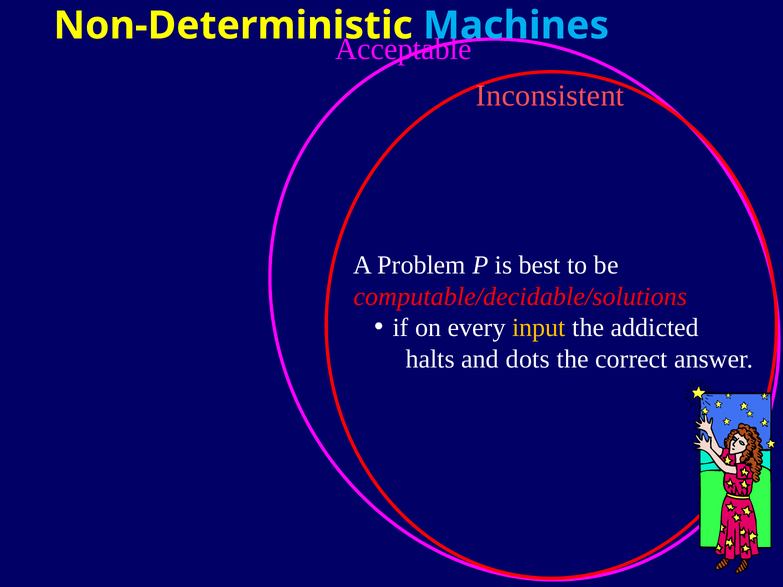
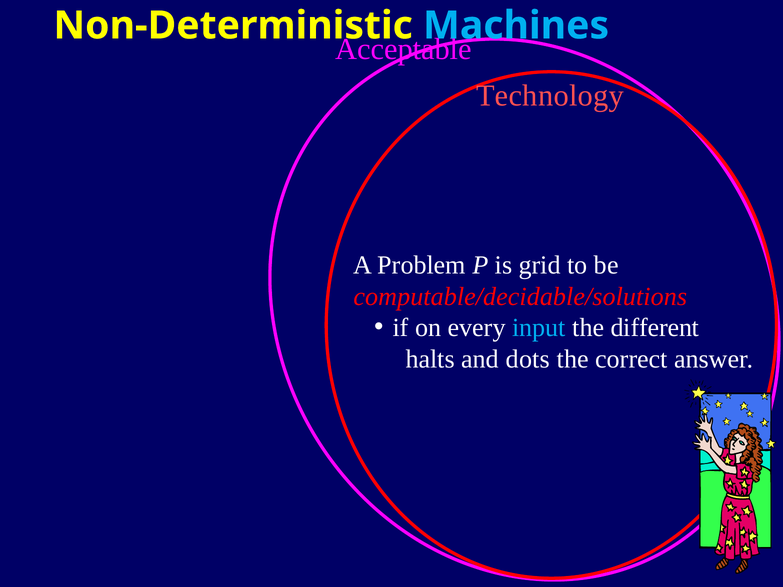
Inconsistent: Inconsistent -> Technology (550, 96)
best: best -> grid (540, 265)
input colour: yellow -> light blue (539, 328)
addicted: addicted -> different (655, 328)
